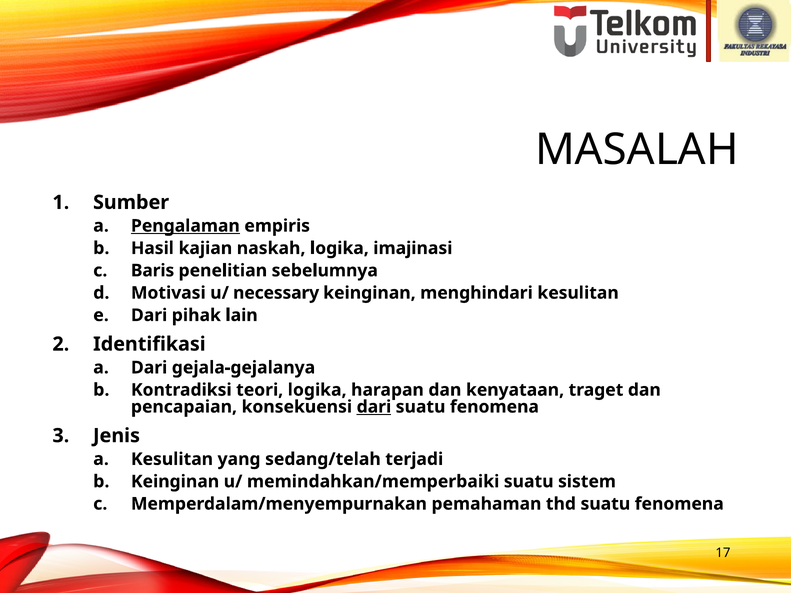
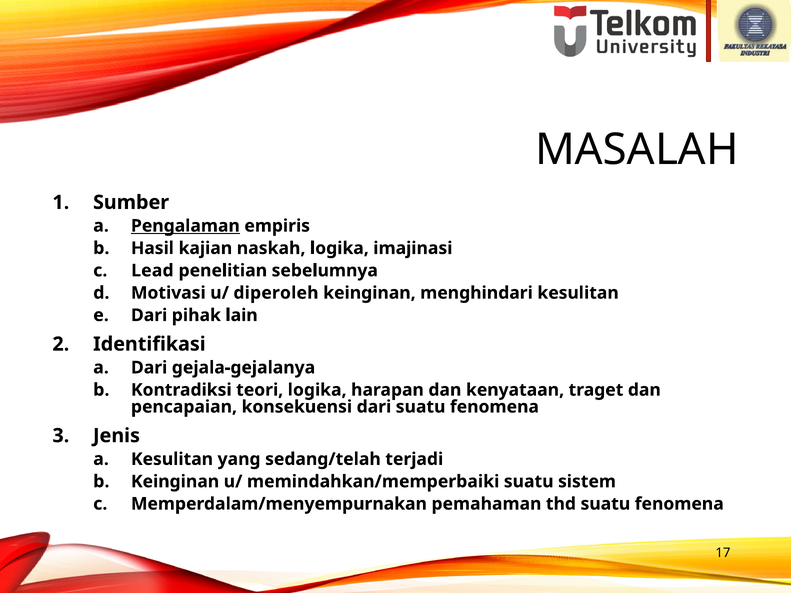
Baris: Baris -> Lead (152, 271)
necessary: necessary -> diperoleh (276, 293)
dari underline: present -> none (374, 407)
